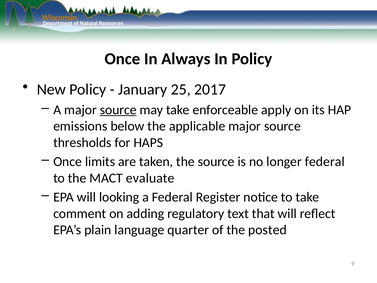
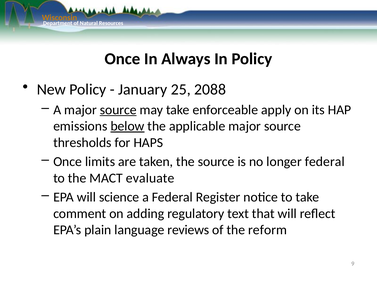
2017: 2017 -> 2088 (210, 89)
below underline: none -> present (127, 126)
looking: looking -> science (119, 197)
quarter: quarter -> reviews (188, 230)
posted: posted -> reform (268, 230)
